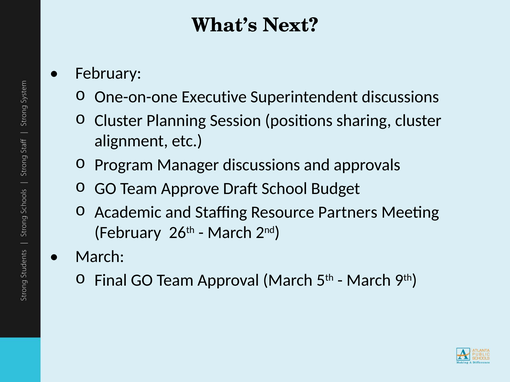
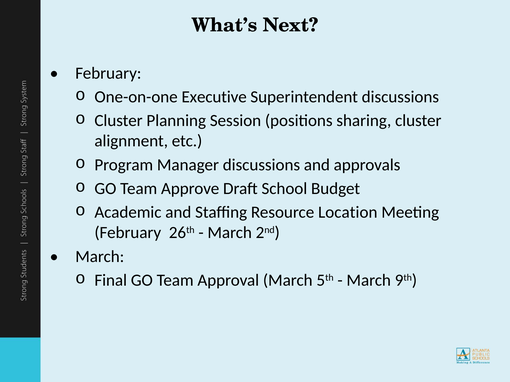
Partners: Partners -> Location (348, 213)
